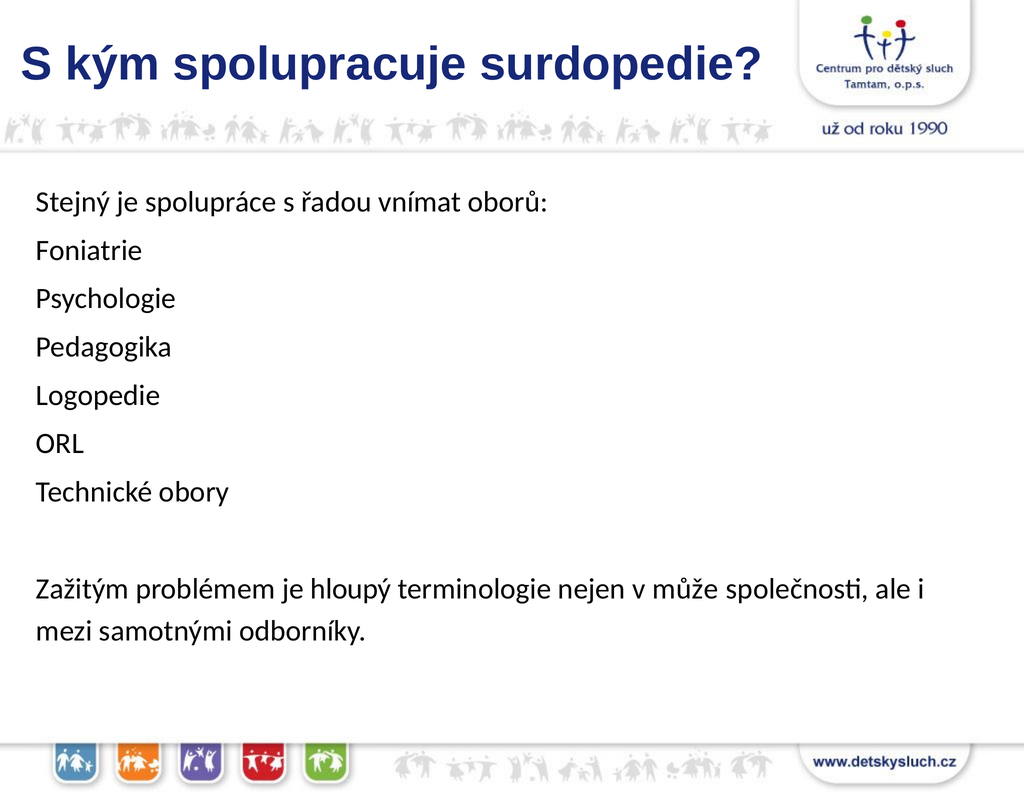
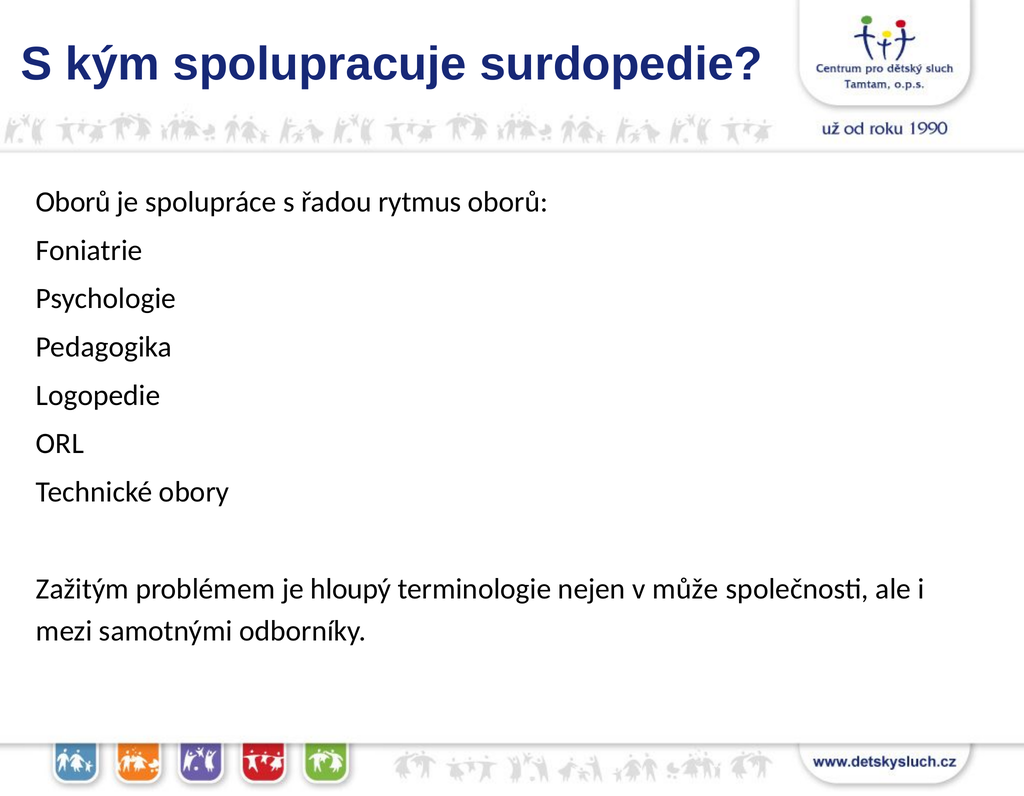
Stejný: Stejný -> Oborů (73, 202)
vnímat: vnímat -> rytmus (420, 202)
